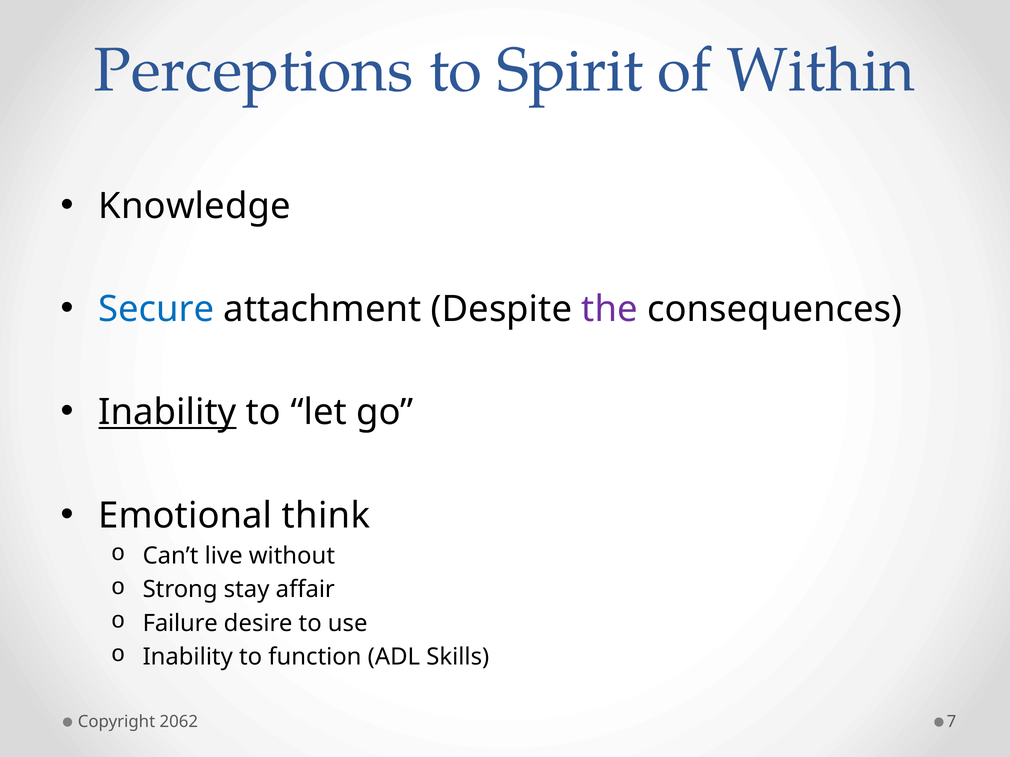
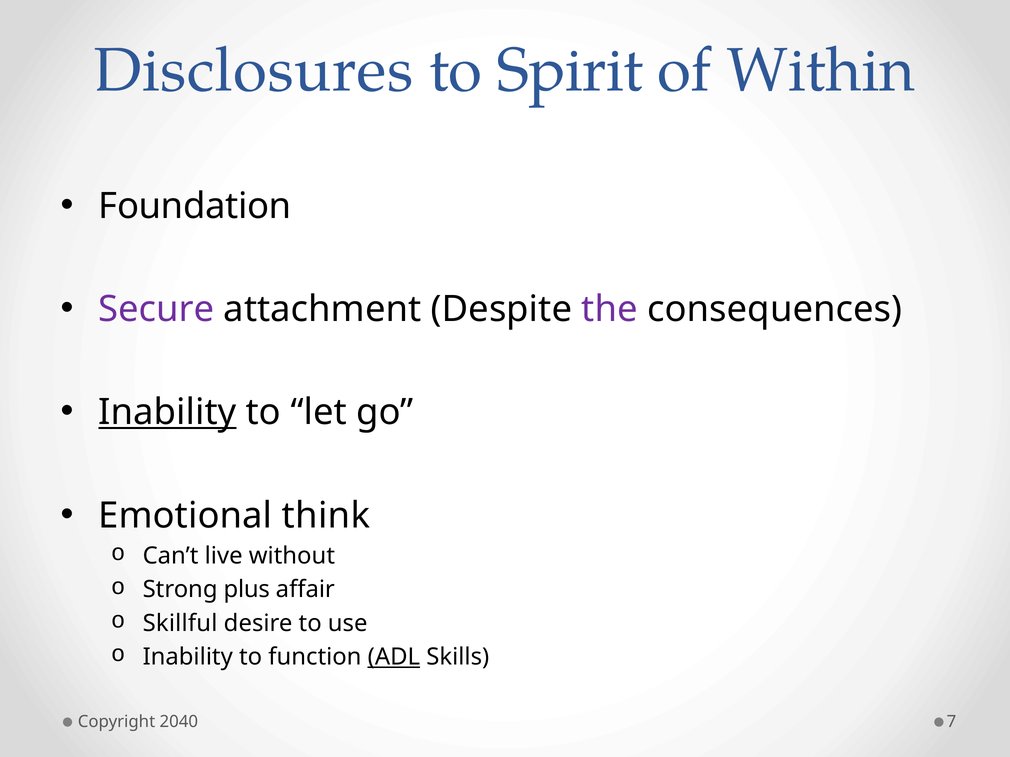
Perceptions: Perceptions -> Disclosures (254, 71)
Knowledge: Knowledge -> Foundation (195, 206)
Secure colour: blue -> purple (156, 309)
stay: stay -> plus (247, 590)
Failure: Failure -> Skillful (180, 624)
ADL underline: none -> present (394, 657)
2062: 2062 -> 2040 (179, 722)
